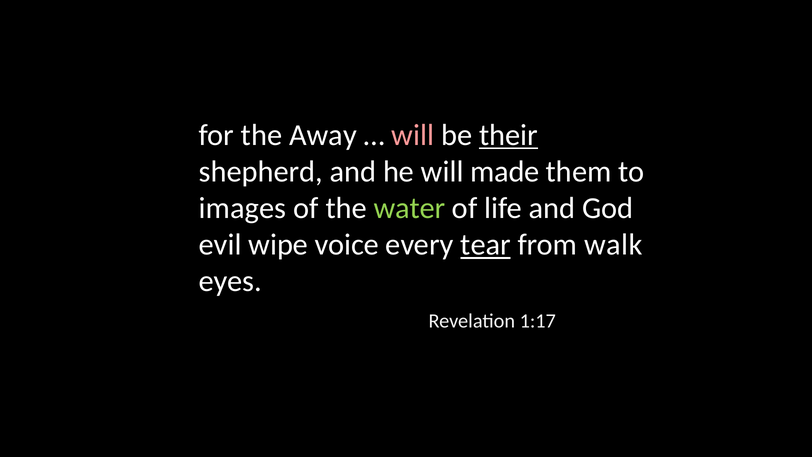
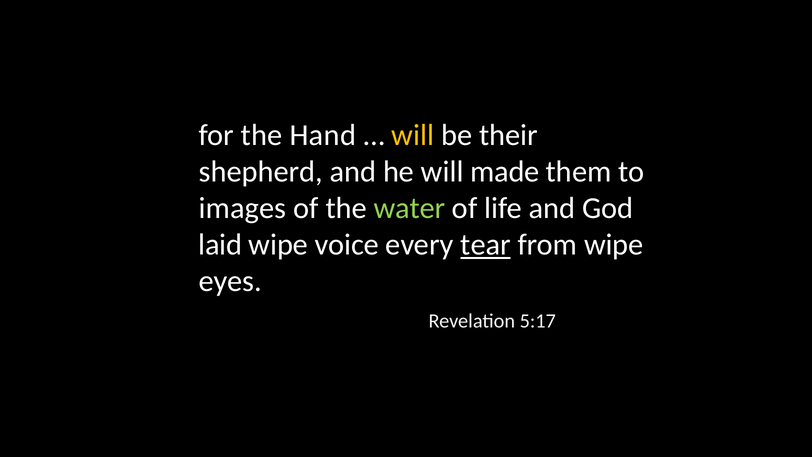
Away: Away -> Hand (323, 135)
will colour: pink -> yellow (413, 135)
their underline: present -> none (508, 135)
evil: evil -> laid (220, 245)
from walk: walk -> wipe (614, 245)
1:17: 1:17 -> 5:17 (538, 321)
